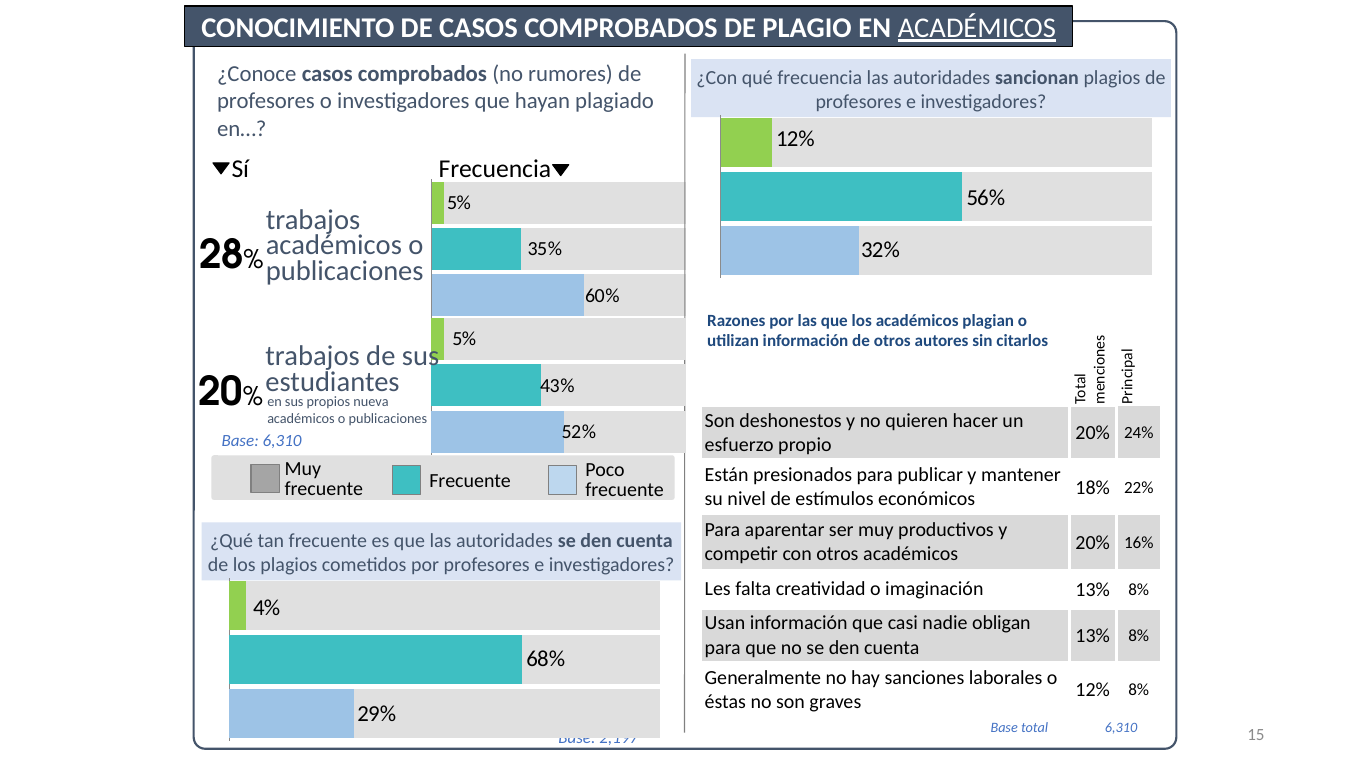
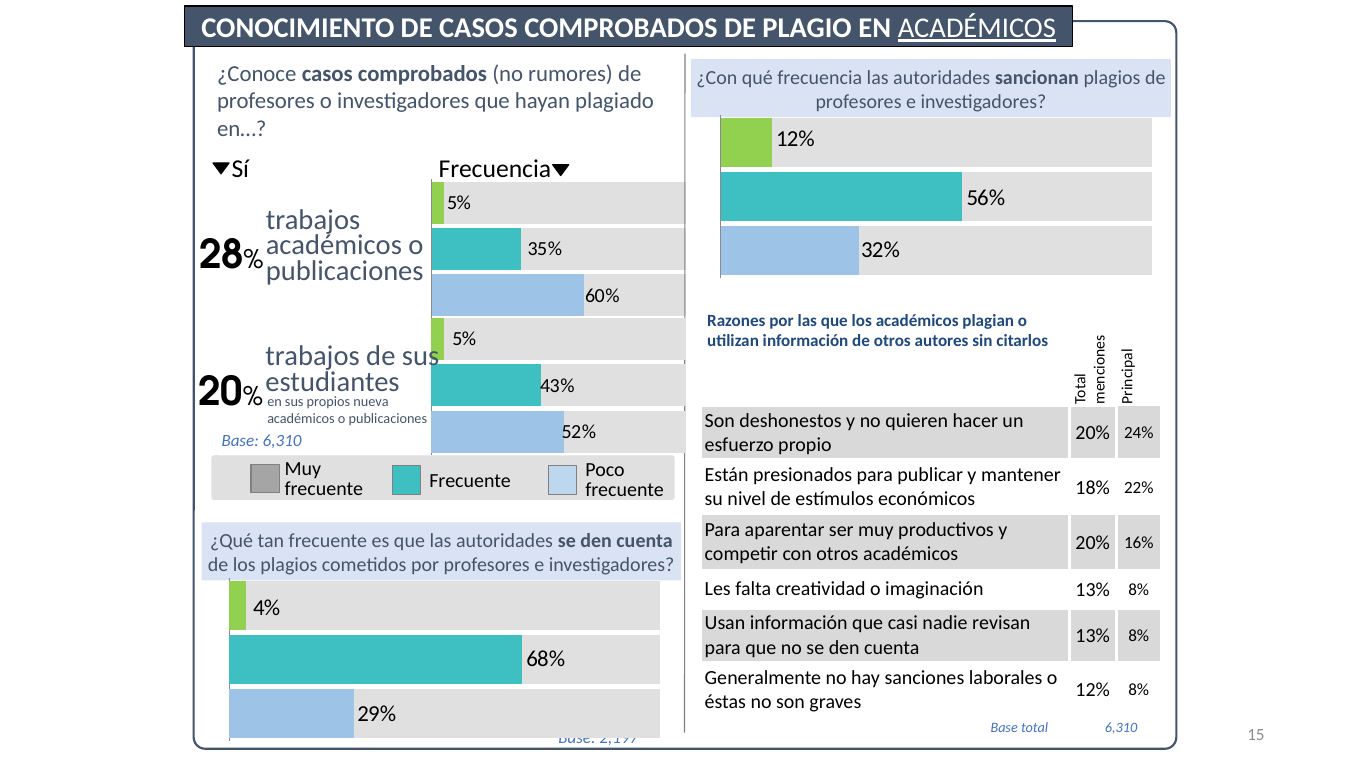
obligan: obligan -> revisan (1001, 623)
